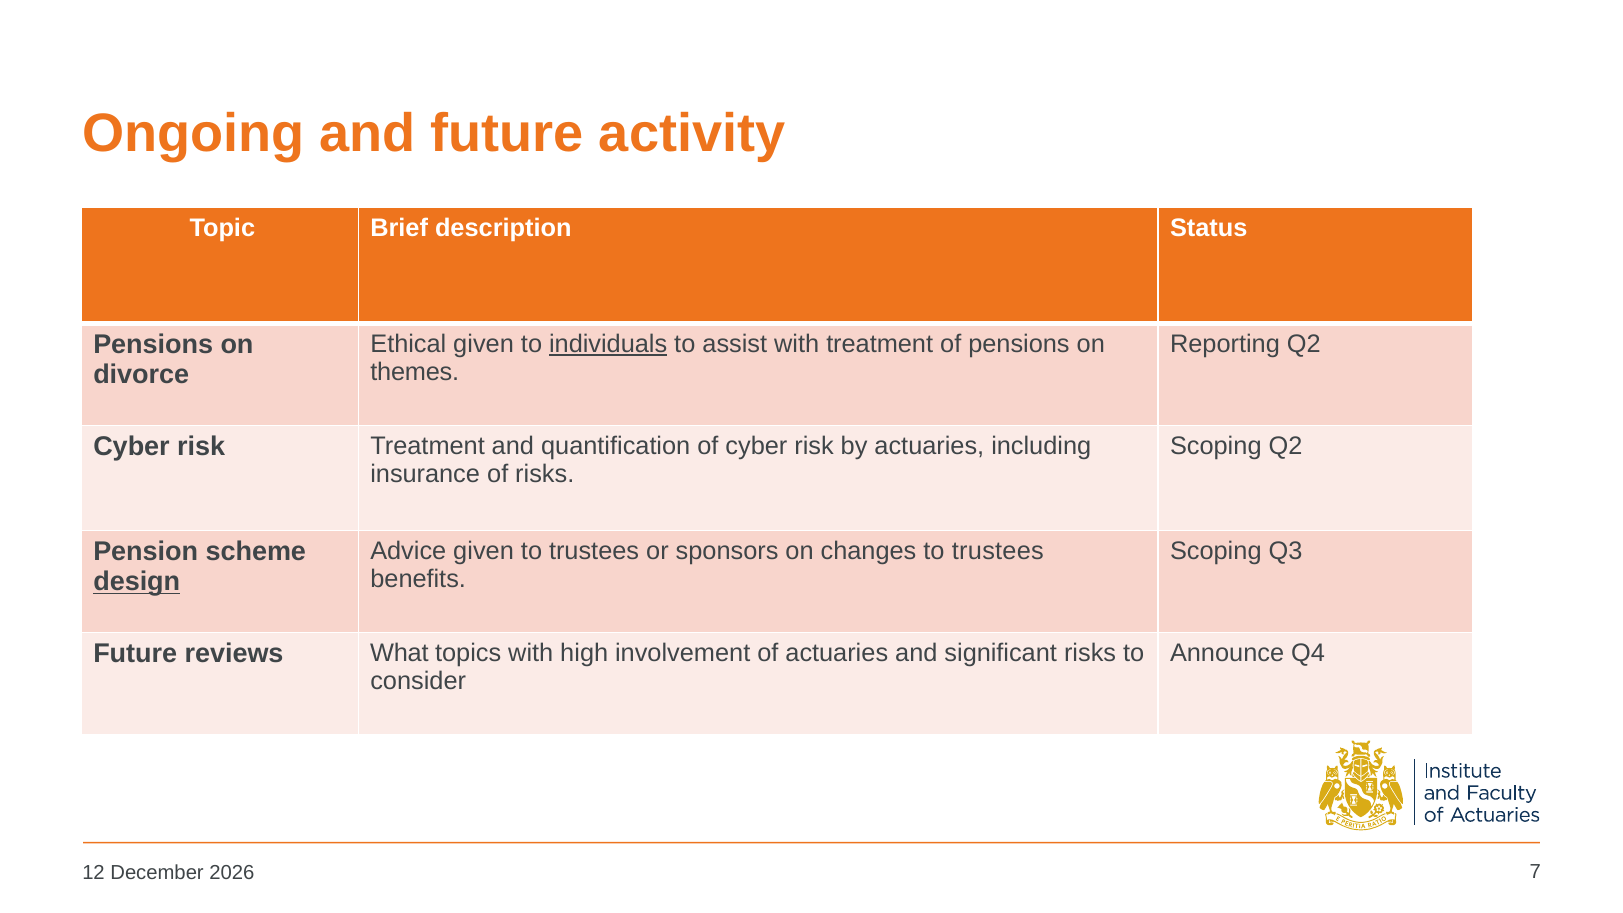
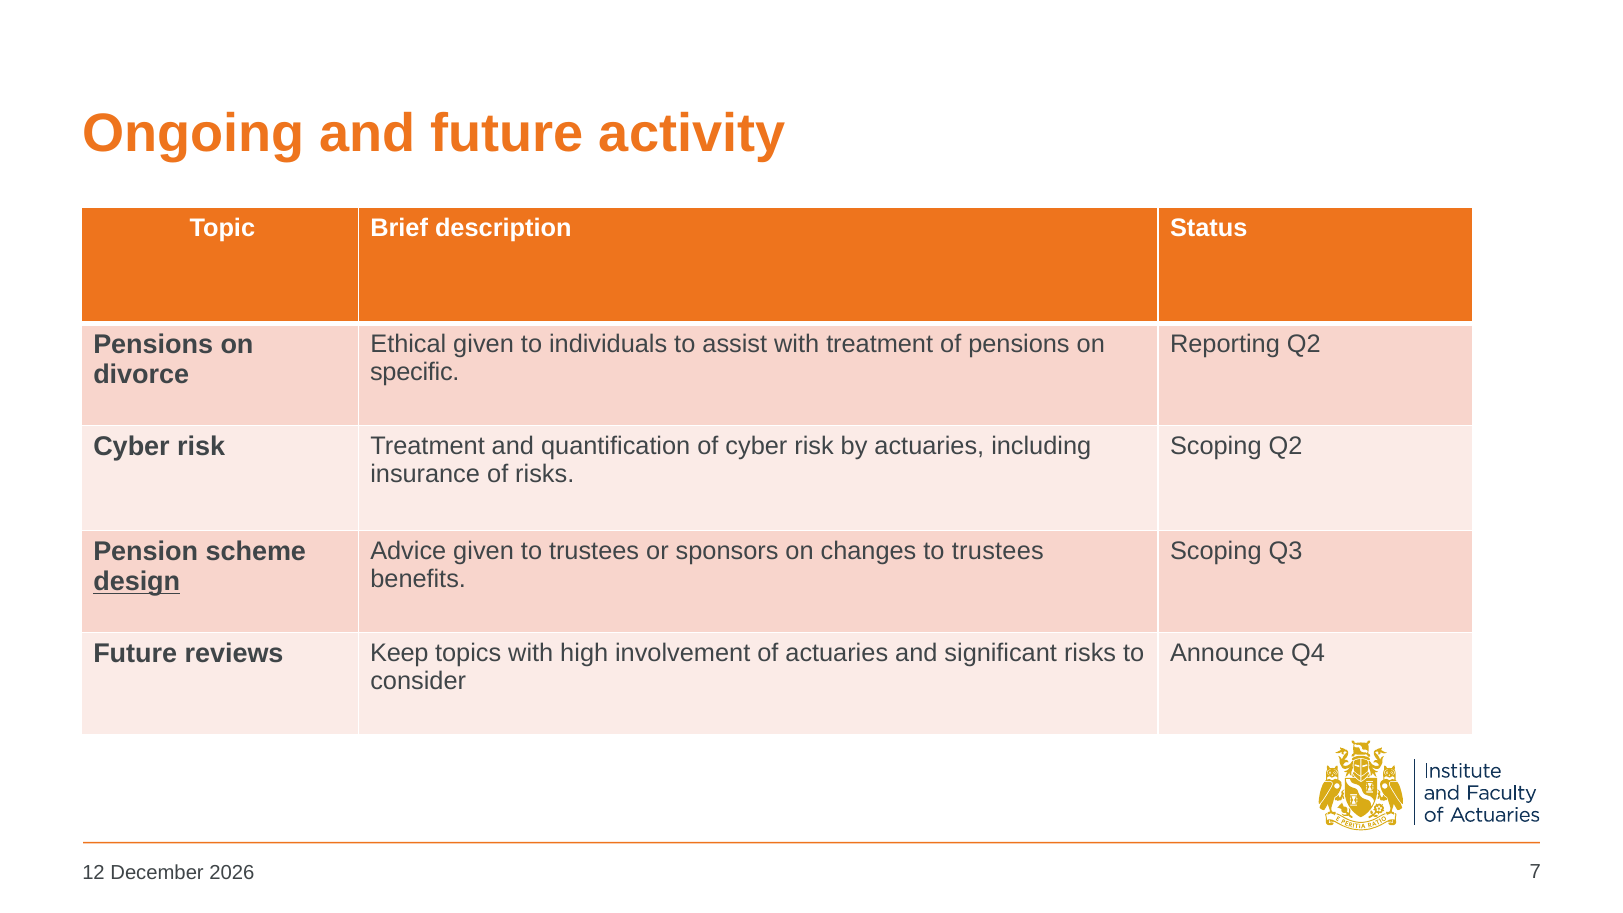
individuals underline: present -> none (608, 344)
themes: themes -> specific (415, 372)
What: What -> Keep (399, 653)
